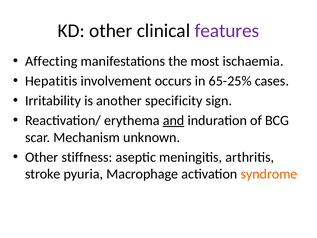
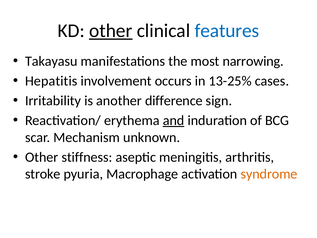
other underline: none -> present (111, 31)
features colour: purple -> blue (227, 31)
Affecting: Affecting -> Takayasu (51, 61)
ischaemia: ischaemia -> narrowing (253, 61)
65-25%: 65-25% -> 13-25% (230, 81)
specificity: specificity -> difference (174, 101)
